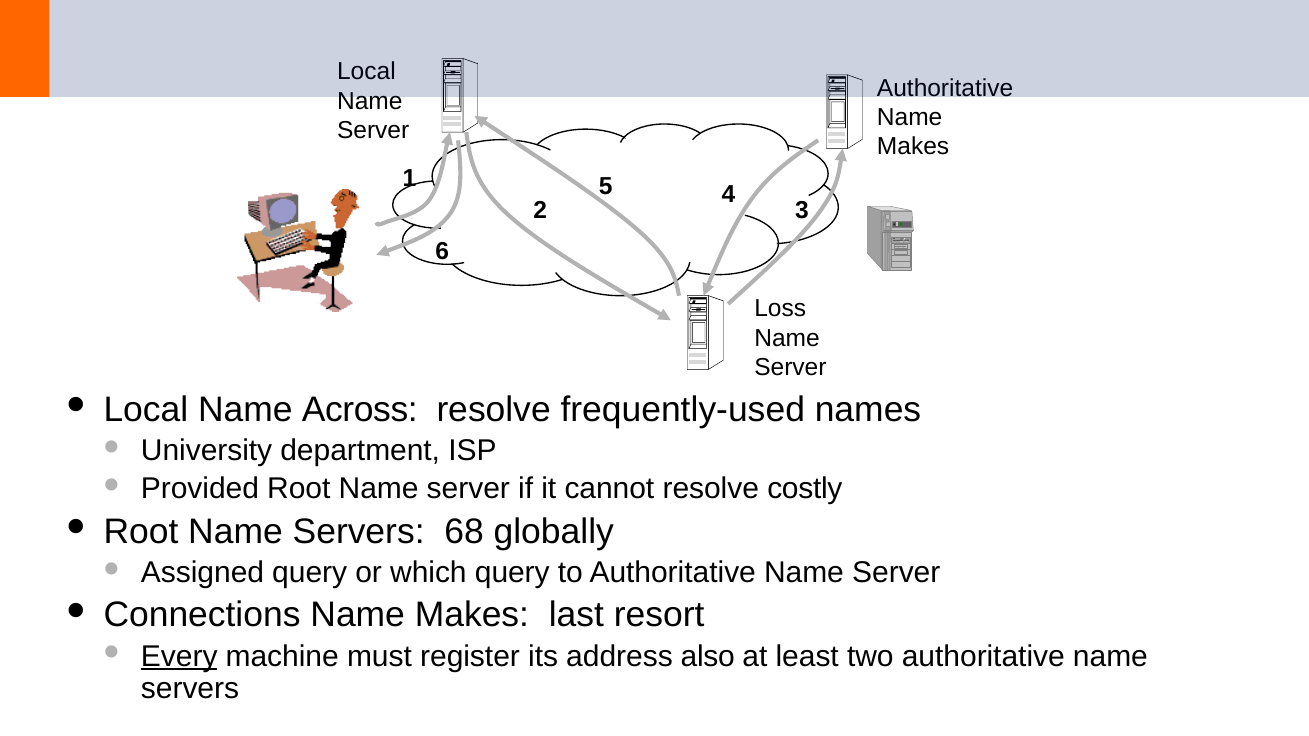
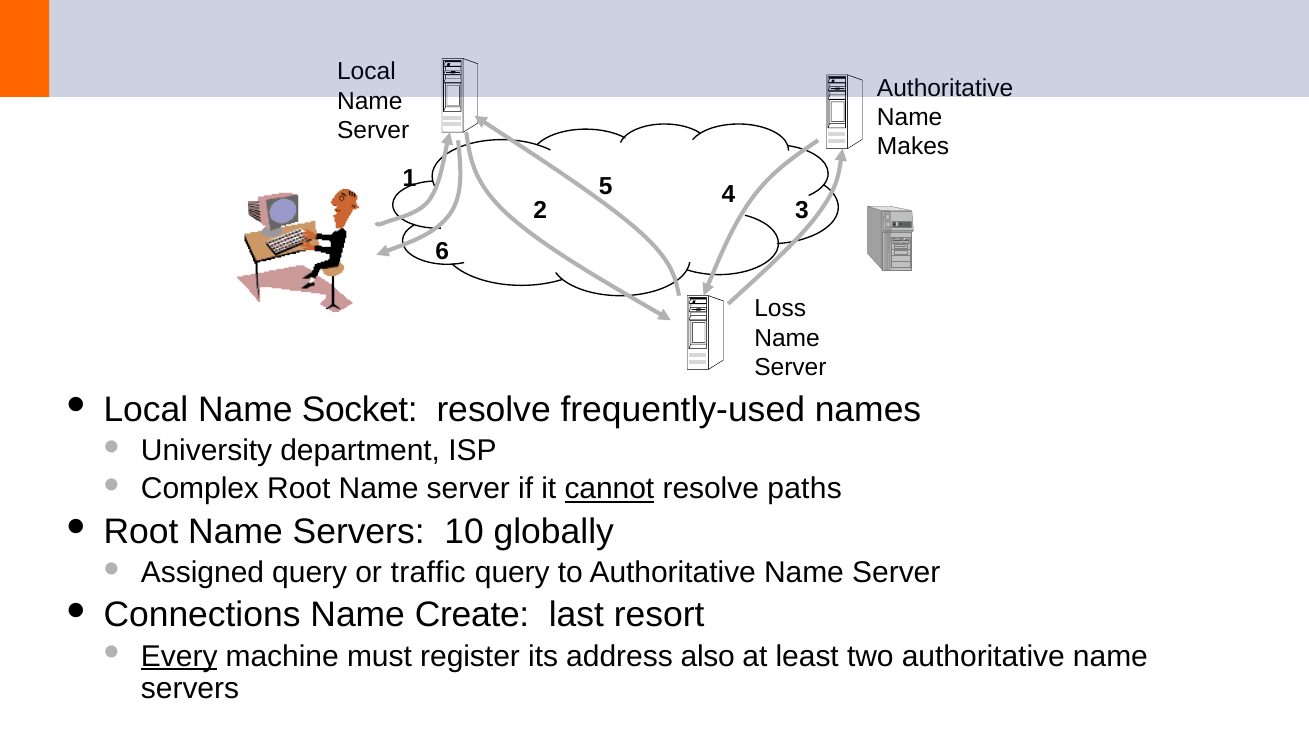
Across: Across -> Socket (360, 410)
Provided: Provided -> Complex (200, 489)
cannot underline: none -> present (609, 489)
costly: costly -> paths (805, 489)
68: 68 -> 10 (464, 532)
which: which -> traffic (428, 573)
Makes: Makes -> Create (472, 615)
